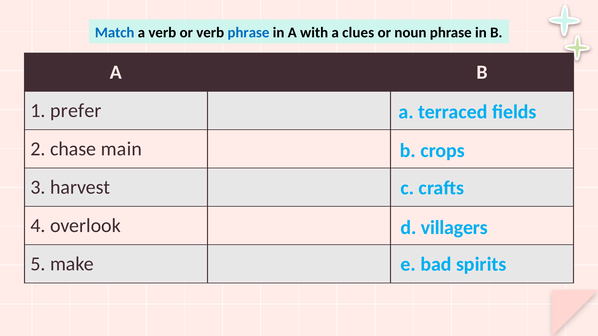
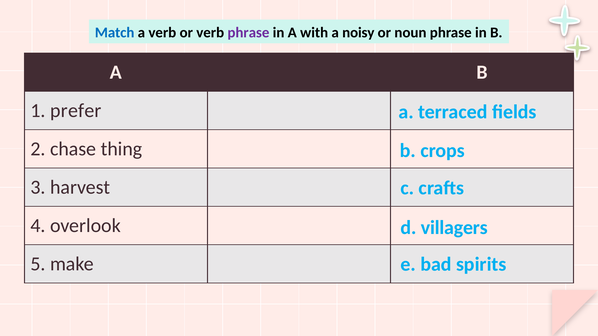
phrase colour: blue -> purple (248, 33)
clues: clues -> noisy (358, 33)
main: main -> thing (122, 149)
